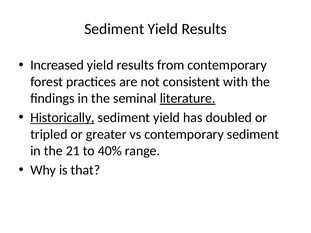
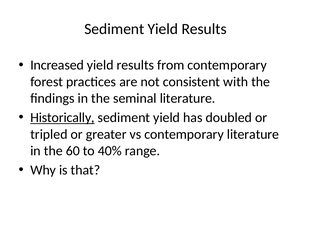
literature underline: present -> none (188, 98)
contemporary sediment: sediment -> literature (253, 134)
21: 21 -> 60 (73, 151)
